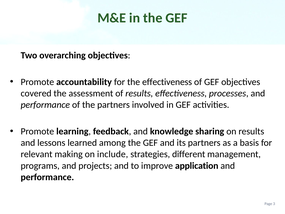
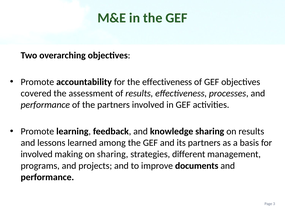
relevant: relevant -> involved (37, 154)
on include: include -> sharing (113, 154)
application: application -> documents (197, 165)
